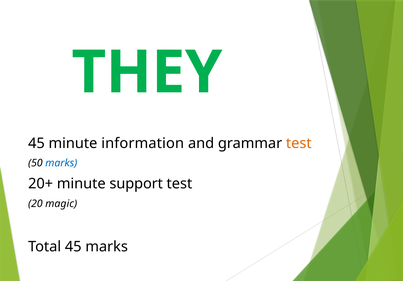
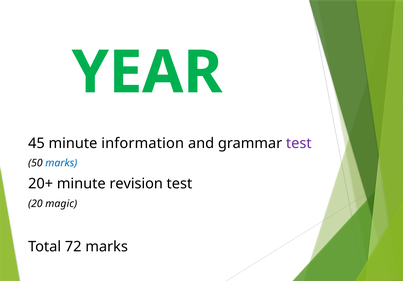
THEY: THEY -> YEAR (147, 73)
test colour: orange -> purple (299, 143)
support: support -> revision (136, 184)
Total 45: 45 -> 72 (73, 247)
